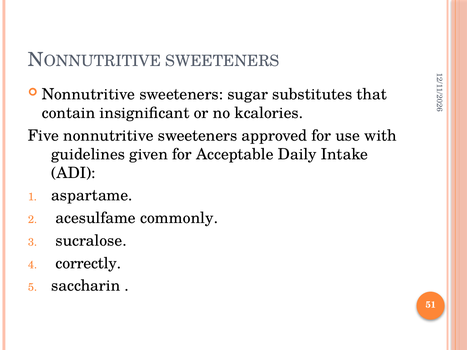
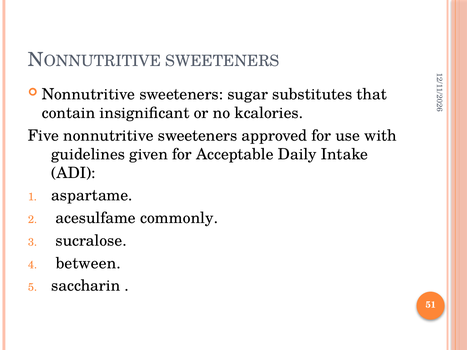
correctly: correctly -> between (88, 263)
